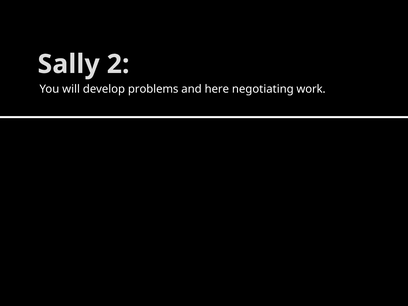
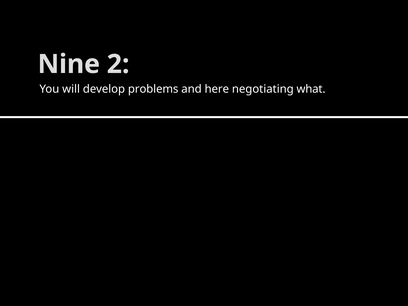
Sally: Sally -> Nine (69, 64)
work: work -> what (311, 89)
